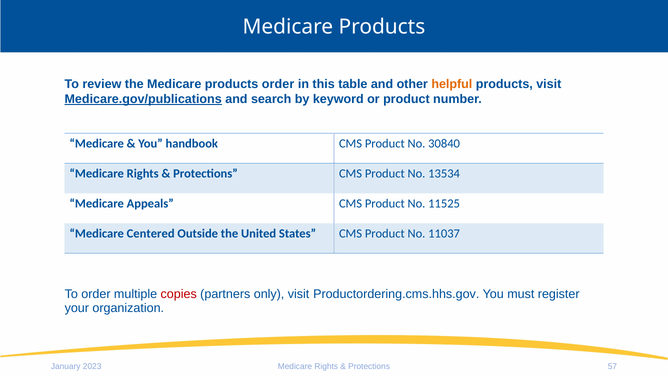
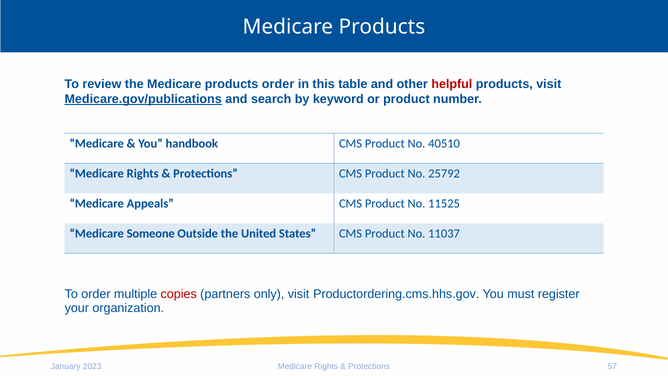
helpful colour: orange -> red (452, 84)
30840: 30840 -> 40510 (444, 143)
13534: 13534 -> 25792 (444, 173)
Centered: Centered -> Someone (151, 234)
